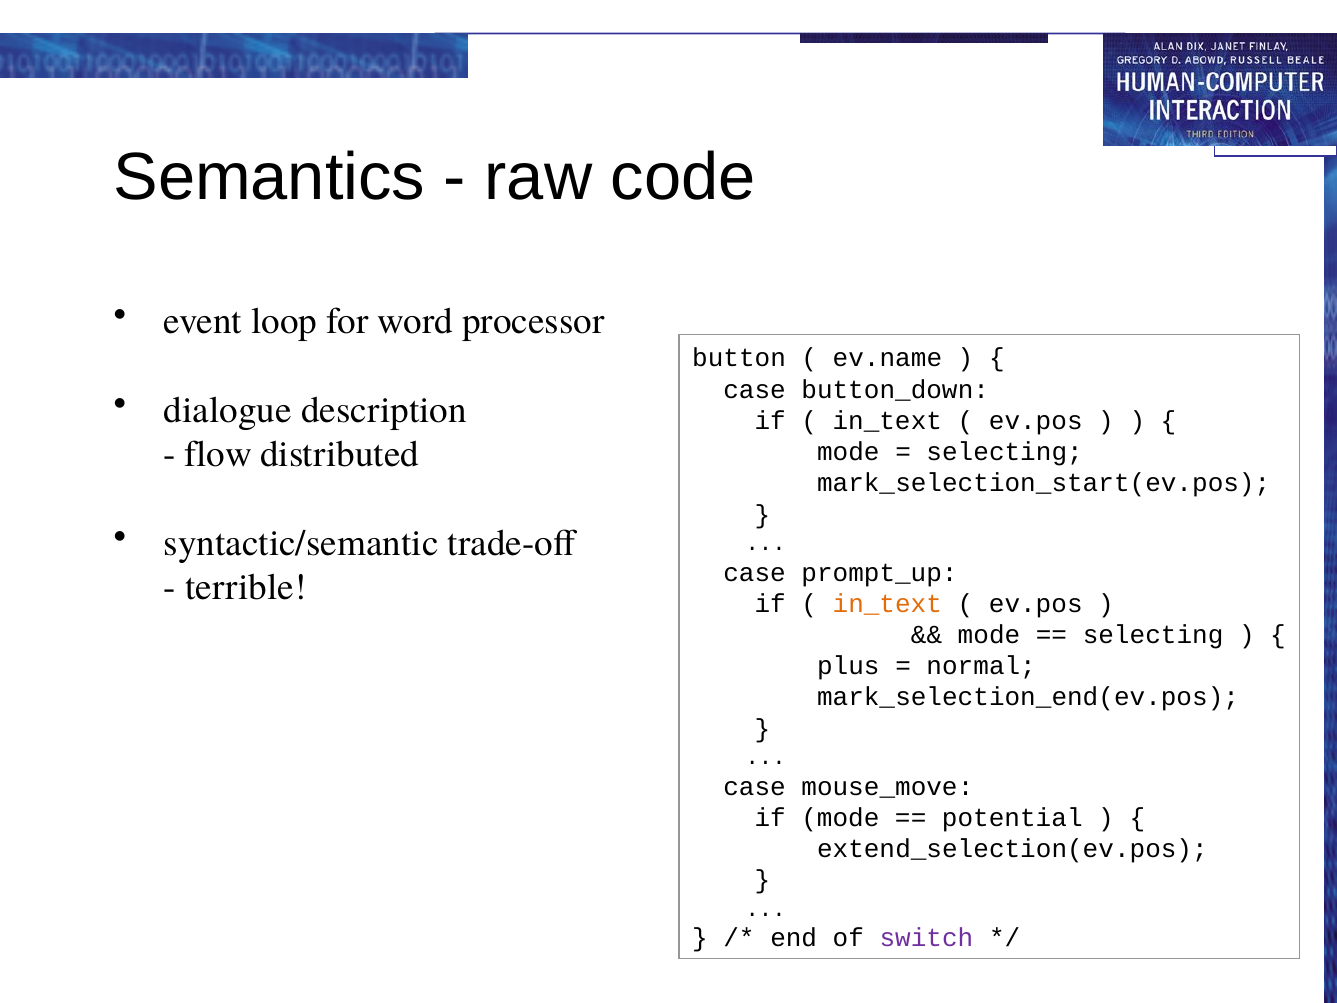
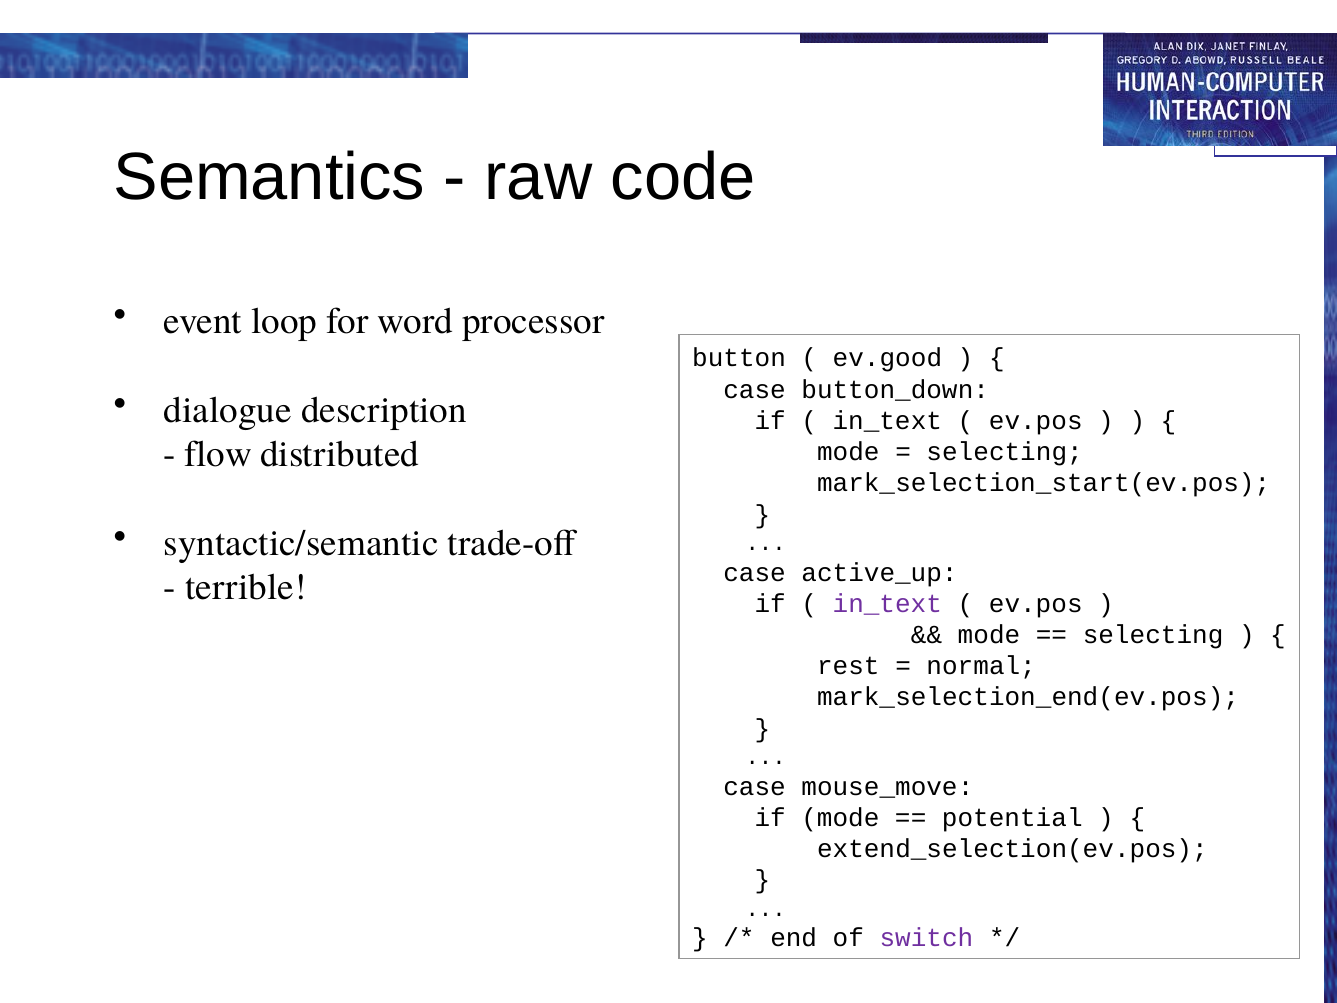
ev.name: ev.name -> ev.good (887, 358)
prompt_up: prompt_up -> active_up (880, 572)
in_text colour: orange -> purple (887, 603)
plus: plus -> rest (848, 666)
